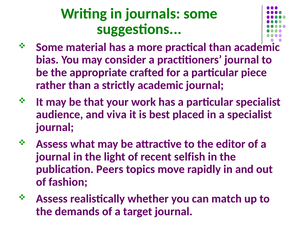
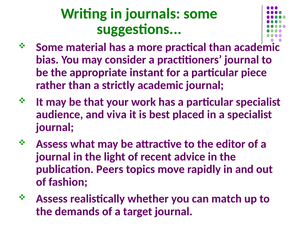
crafted: crafted -> instant (147, 72)
selfish: selfish -> advice (190, 157)
